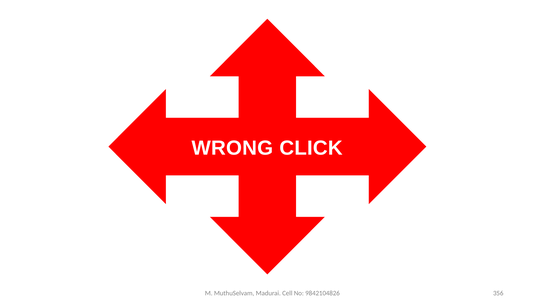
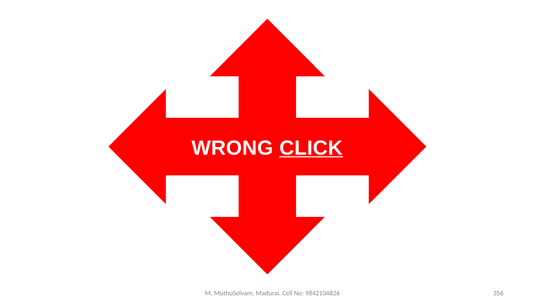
CLICK underline: none -> present (311, 148)
